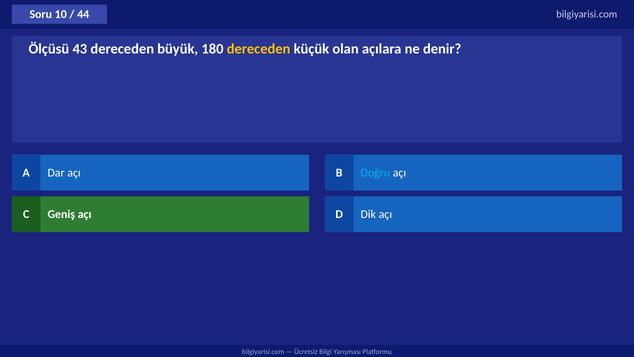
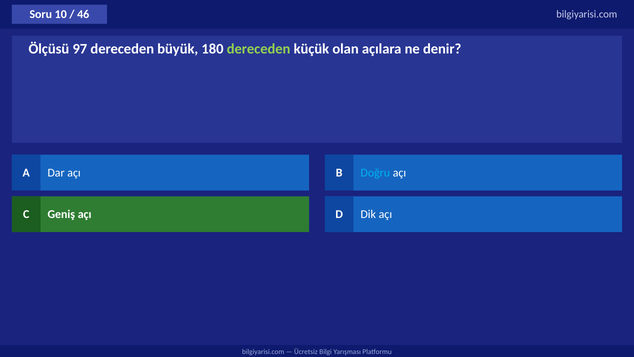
44: 44 -> 46 (83, 14)
43: 43 -> 97 (80, 49)
dereceden colour: yellow -> light green (259, 49)
